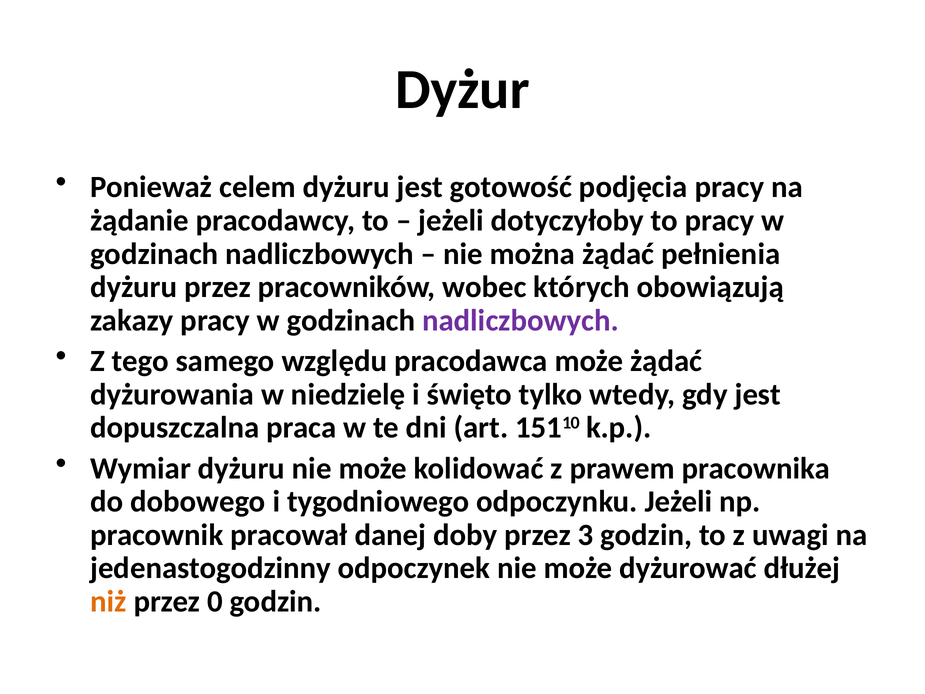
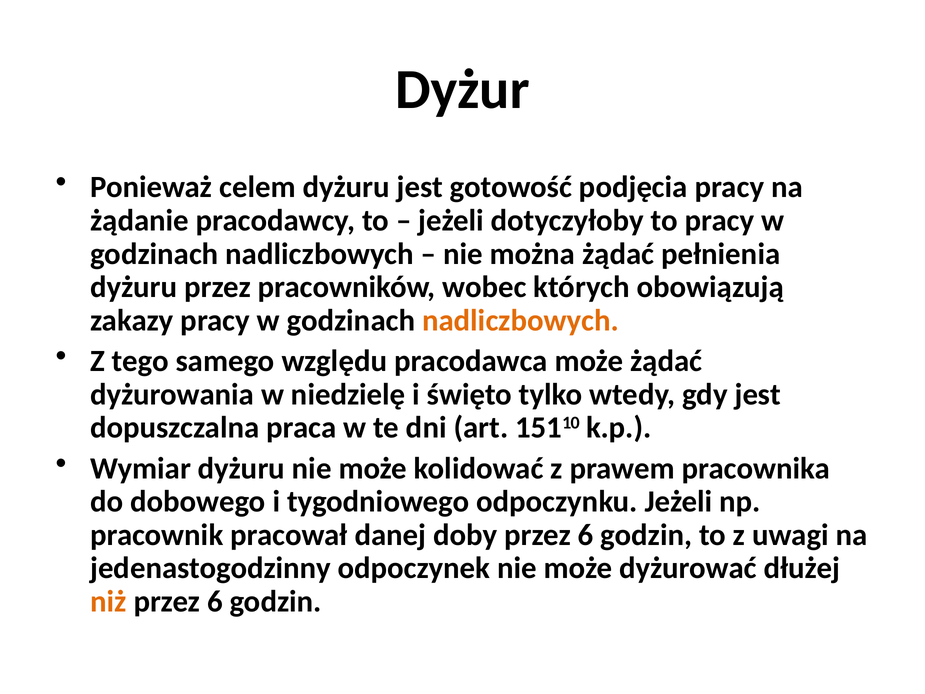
nadliczbowych colour: purple -> orange (521, 320)
doby przez 3: 3 -> 6 (586, 535)
0: 0 -> 6 (215, 601)
